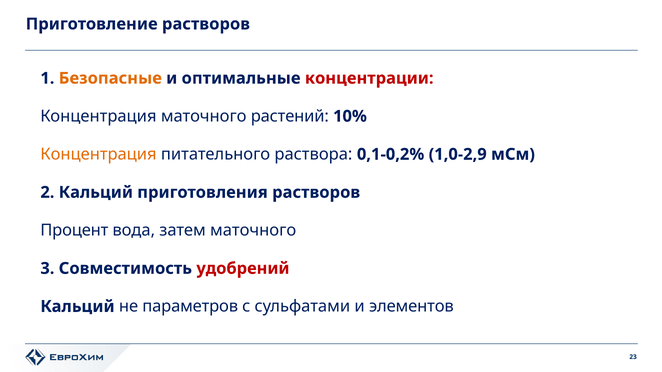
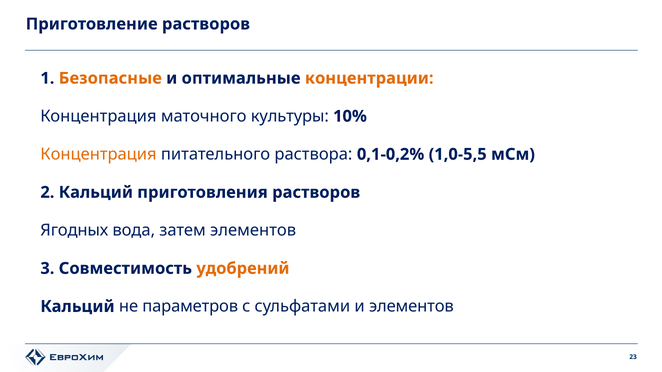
концентрации colour: red -> orange (369, 78)
растений: растений -> культуры (290, 116)
1,0-2,9: 1,0-2,9 -> 1,0-5,5 (458, 154)
Процент: Процент -> Ягодных (74, 231)
затем маточного: маточного -> элементов (253, 231)
удобрений colour: red -> orange (243, 269)
